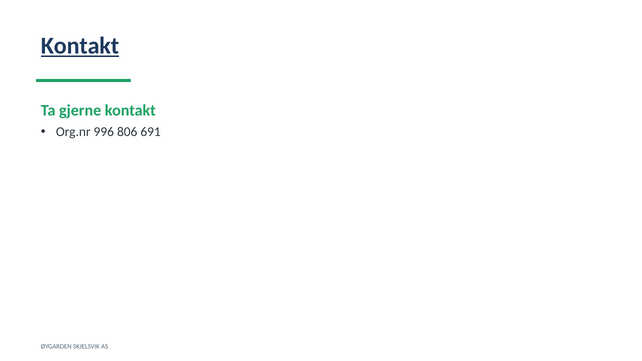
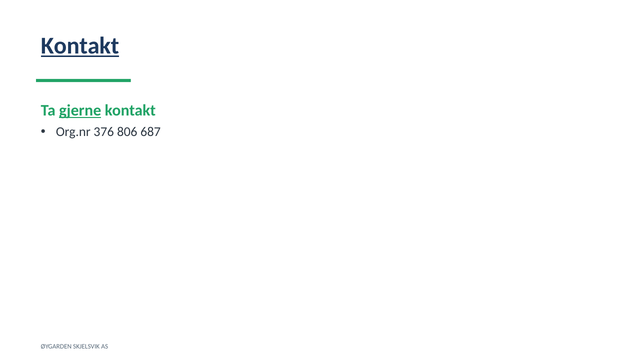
gjerne underline: none -> present (80, 111)
996: 996 -> 376 (104, 132)
691: 691 -> 687 (151, 132)
